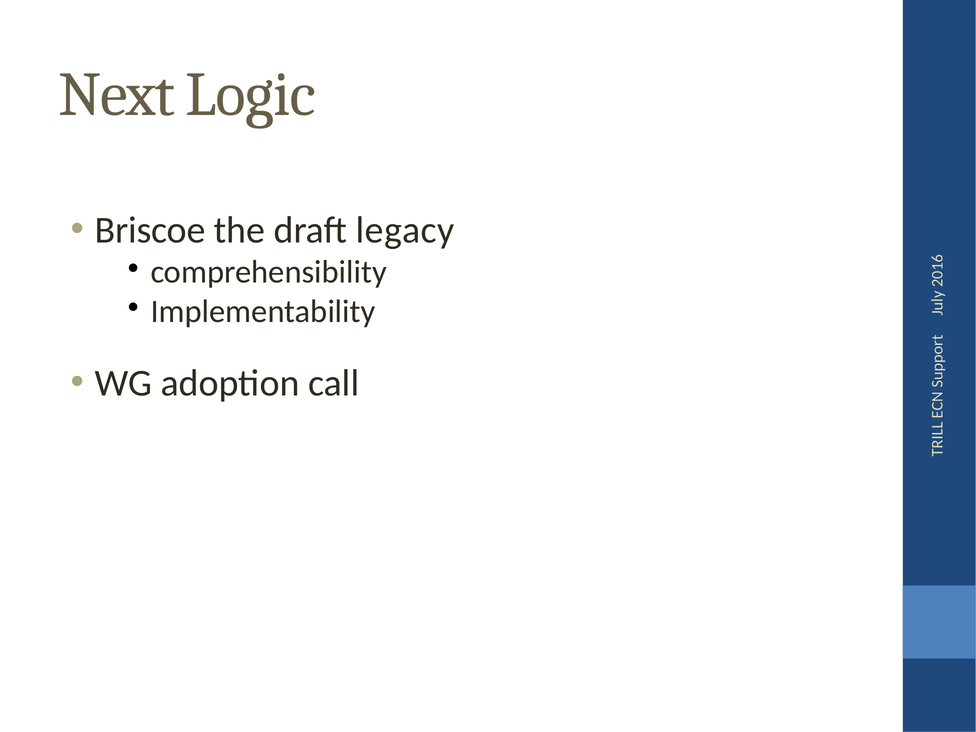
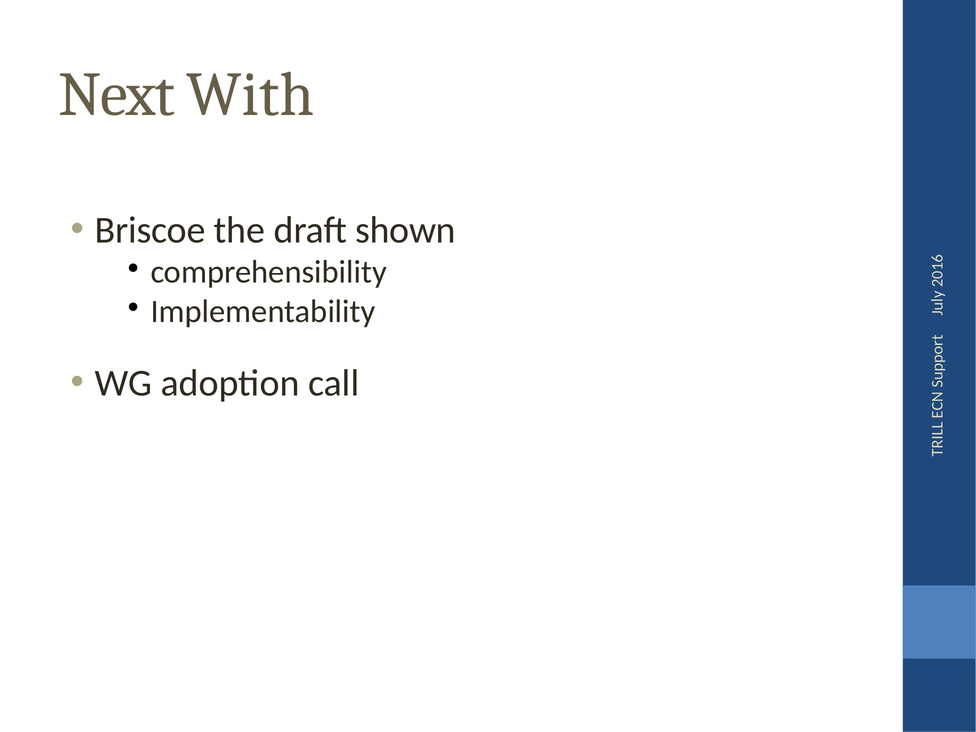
Logic: Logic -> With (250, 95)
legacy: legacy -> shown (406, 230)
